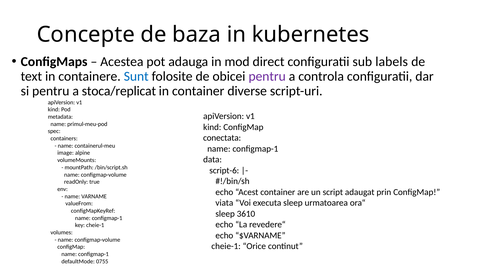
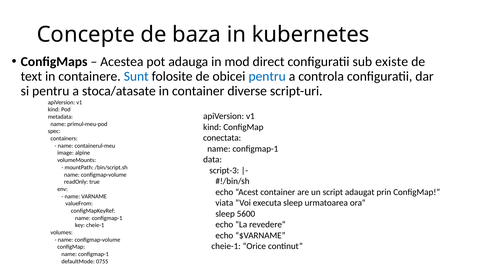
labels: labels -> existe (392, 62)
pentru colour: purple -> blue (267, 76)
stoca/replicat: stoca/replicat -> stoca/atasate (119, 91)
script-6: script-6 -> script-3 (224, 170)
3610: 3610 -> 5600 (246, 214)
